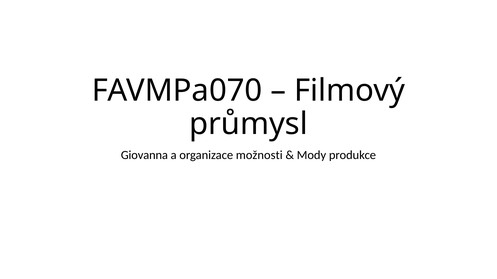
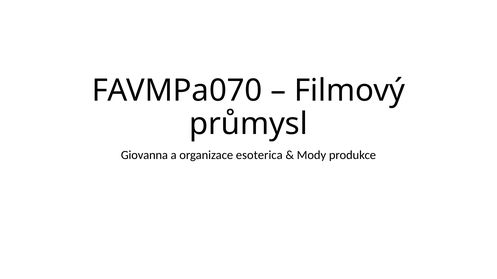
možnosti: možnosti -> esoterica (259, 155)
